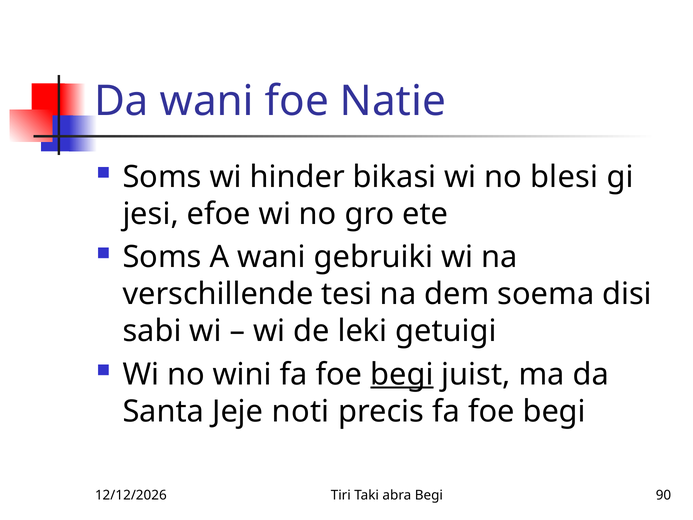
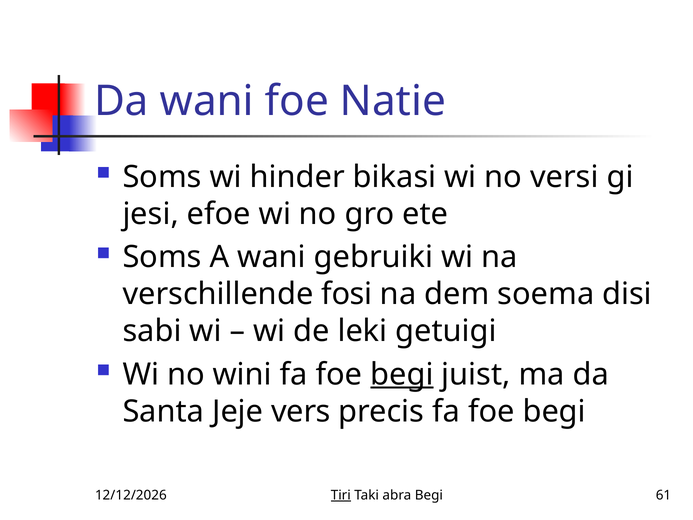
blesi: blesi -> versi (564, 177)
tesi: tesi -> fosi (347, 294)
noti: noti -> vers (301, 411)
Tiri underline: none -> present (341, 495)
90: 90 -> 61 (663, 495)
